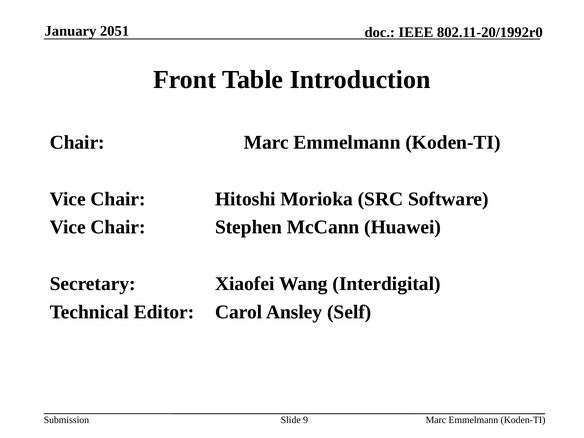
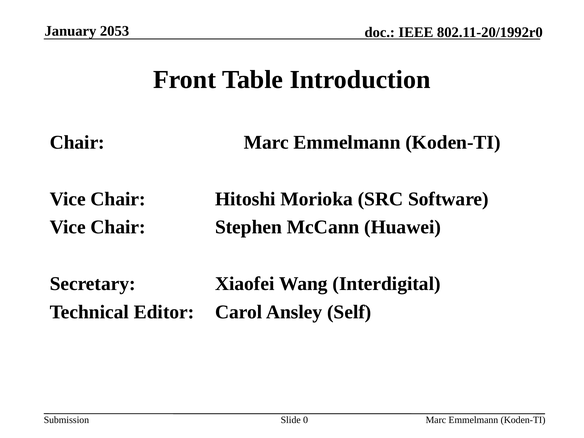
2051: 2051 -> 2053 (115, 31)
9: 9 -> 0 (306, 420)
